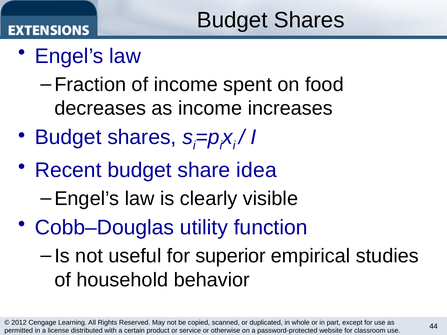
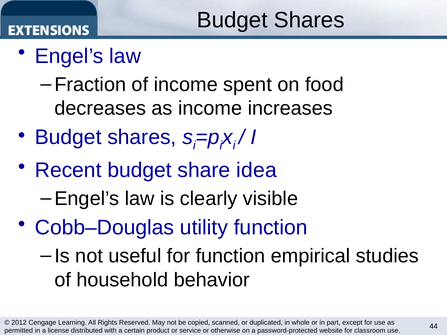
for superior: superior -> function (230, 256)
